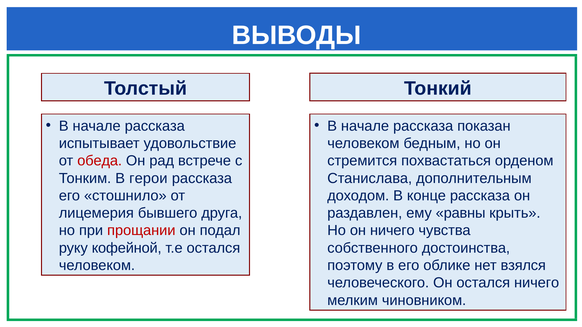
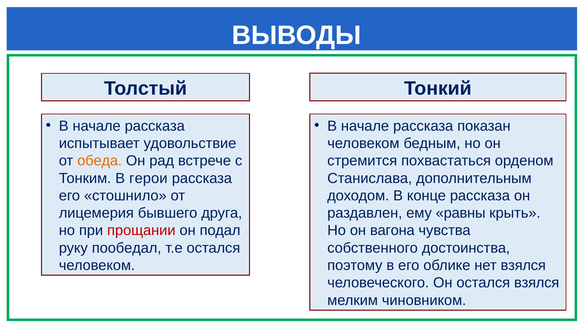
обеда colour: red -> orange (100, 161)
он ничего: ничего -> вагона (392, 231)
кофейной: кофейной -> пообедал (127, 248)
остался ничего: ничего -> взялся (537, 283)
